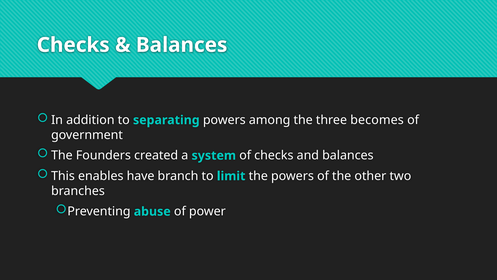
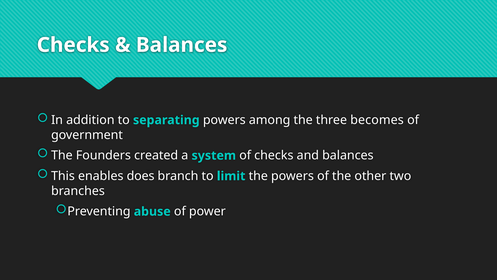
have: have -> does (141, 176)
